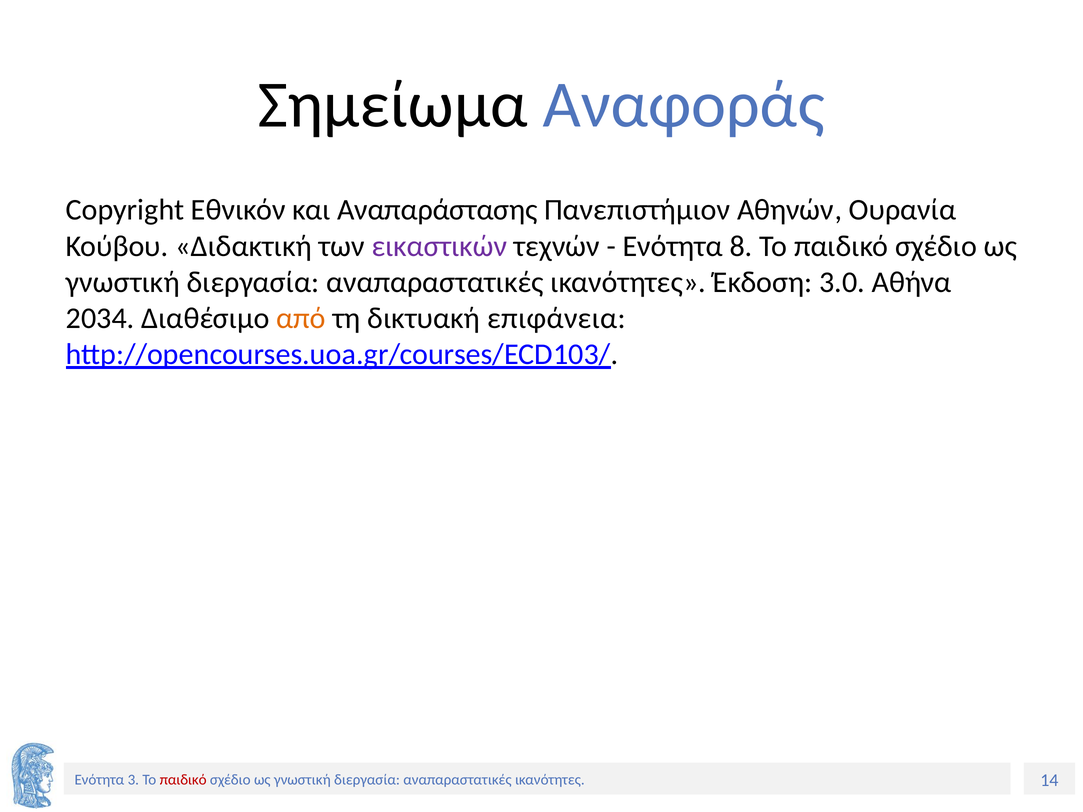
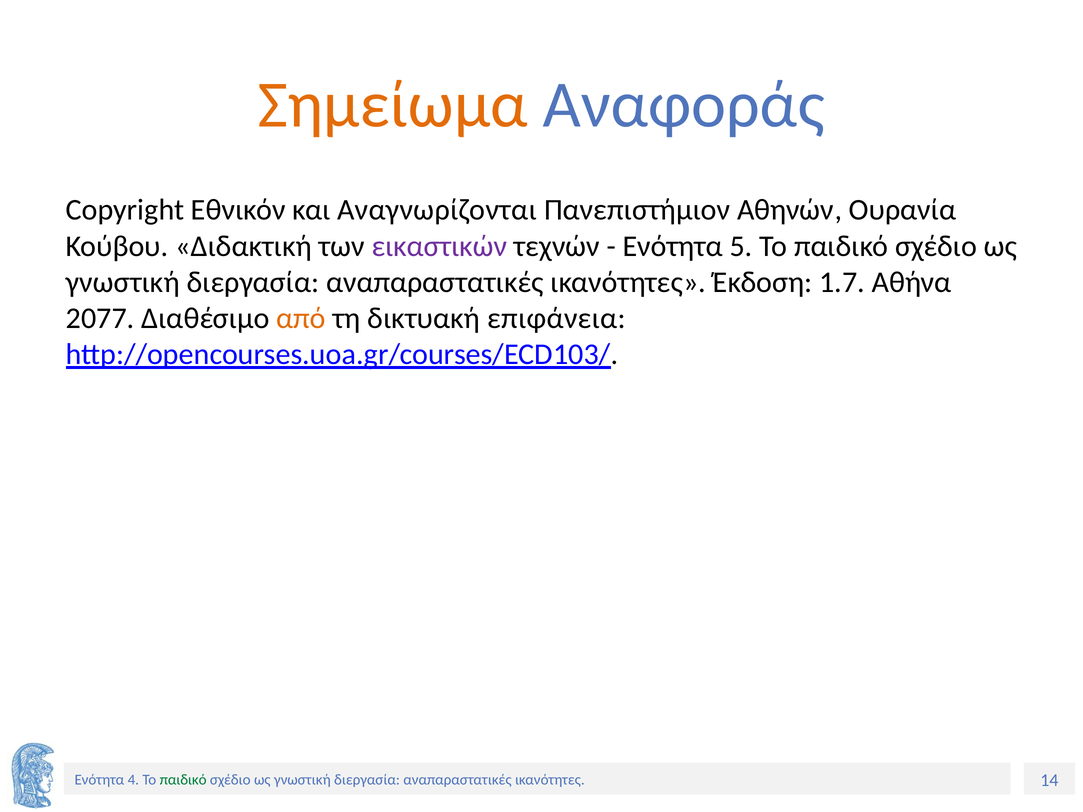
Σημείωμα colour: black -> orange (393, 105)
Αναπαράστασης: Αναπαράστασης -> Αναγνωρίζονται (437, 210)
8: 8 -> 5 (741, 246)
3.0: 3.0 -> 1.7 (842, 282)
2034: 2034 -> 2077 (100, 318)
3: 3 -> 4 (133, 780)
παιδικό colour: red -> green (183, 780)
